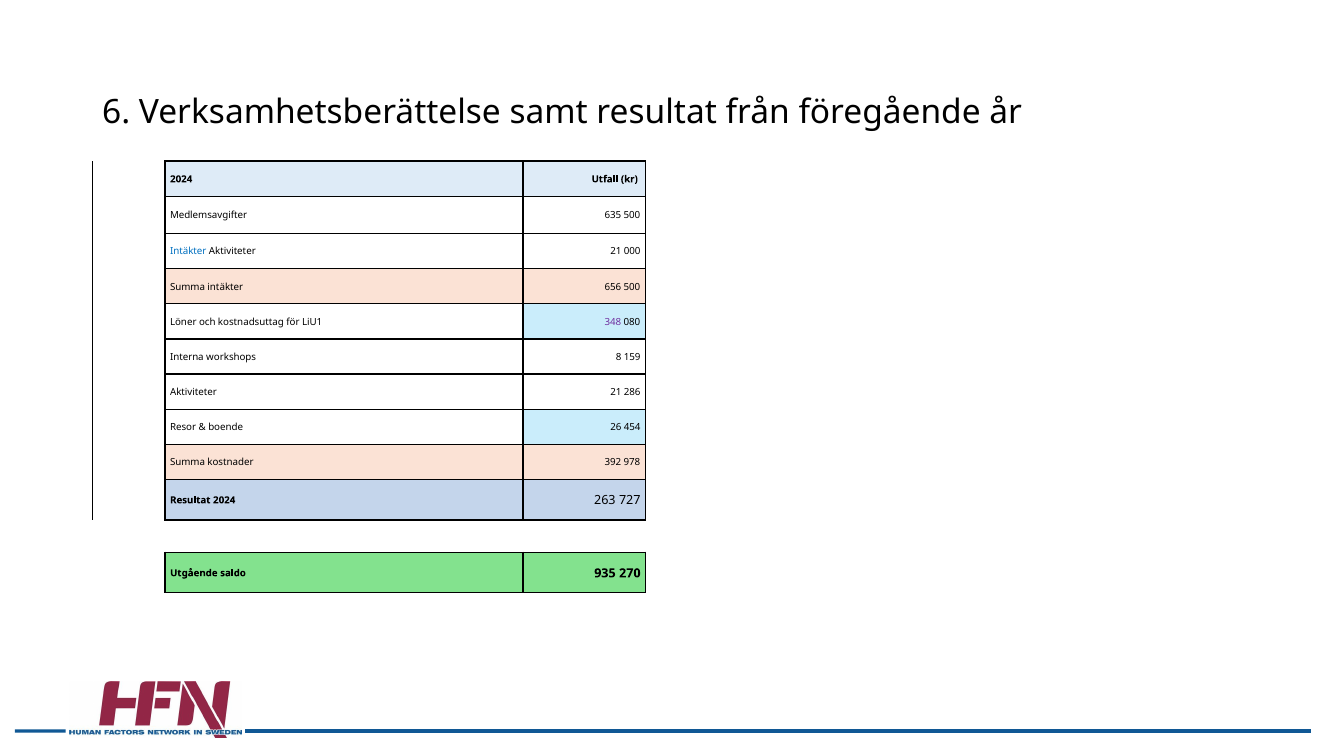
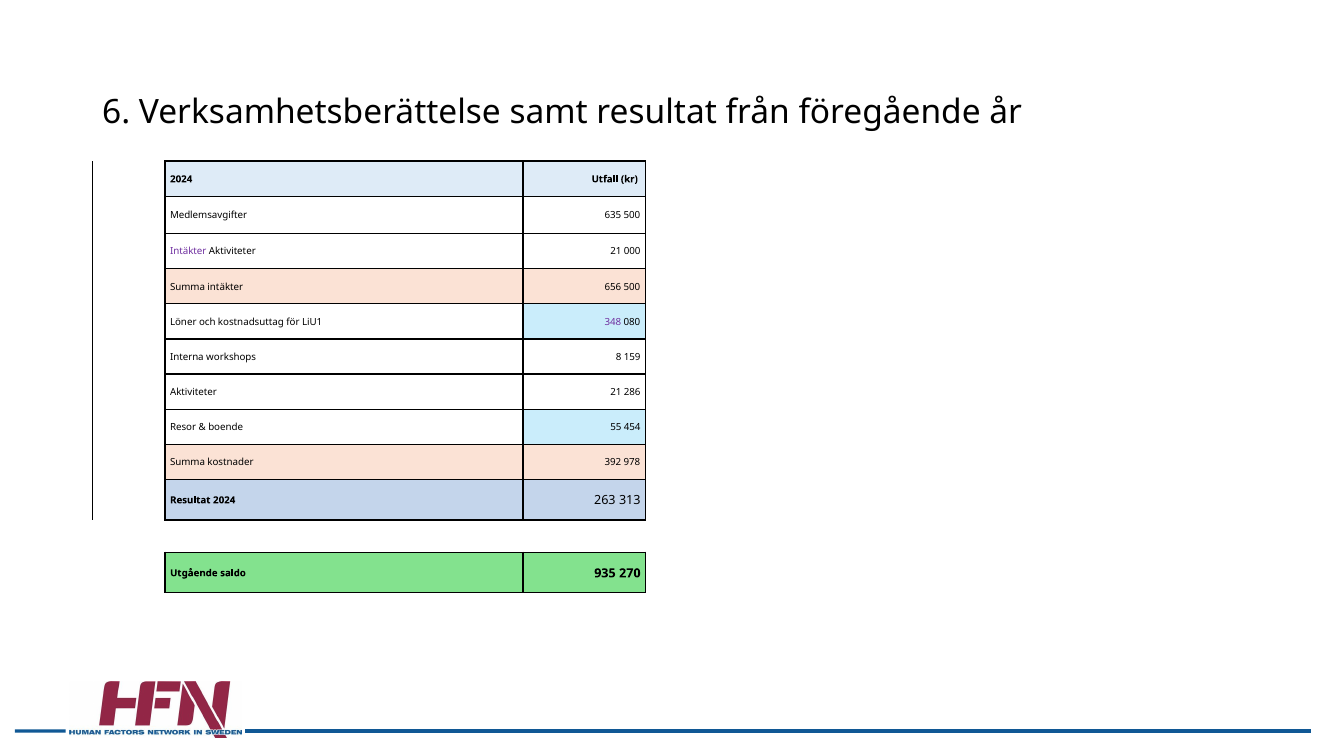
Intäkter colour: blue -> purple (188, 252)
26: 26 -> 55 (616, 427)
727: 727 -> 313 (630, 500)
